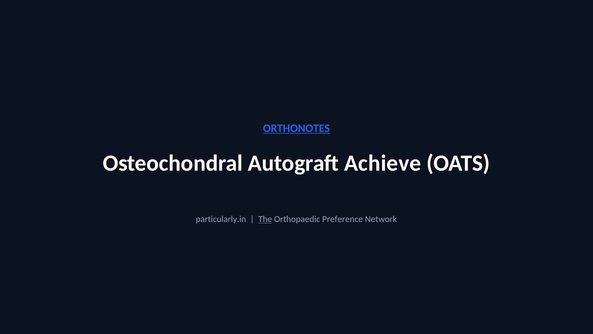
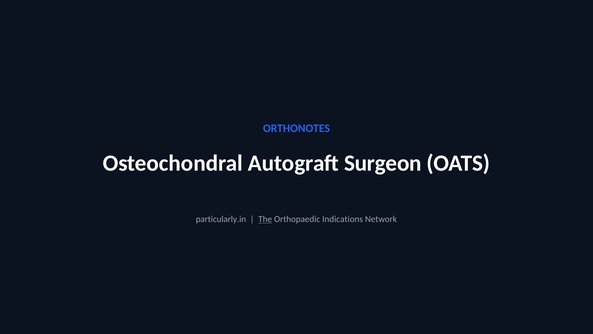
ORTHONOTES underline: present -> none (296, 128)
Achieve: Achieve -> Surgeon (383, 163)
Preference: Preference -> Indications (343, 219)
